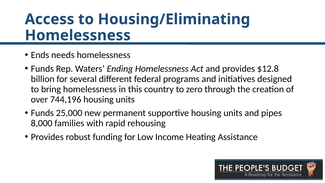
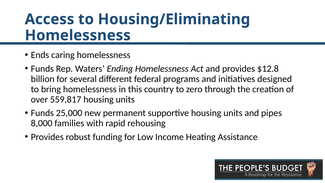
needs: needs -> caring (63, 55)
744,196: 744,196 -> 559,817 (66, 99)
